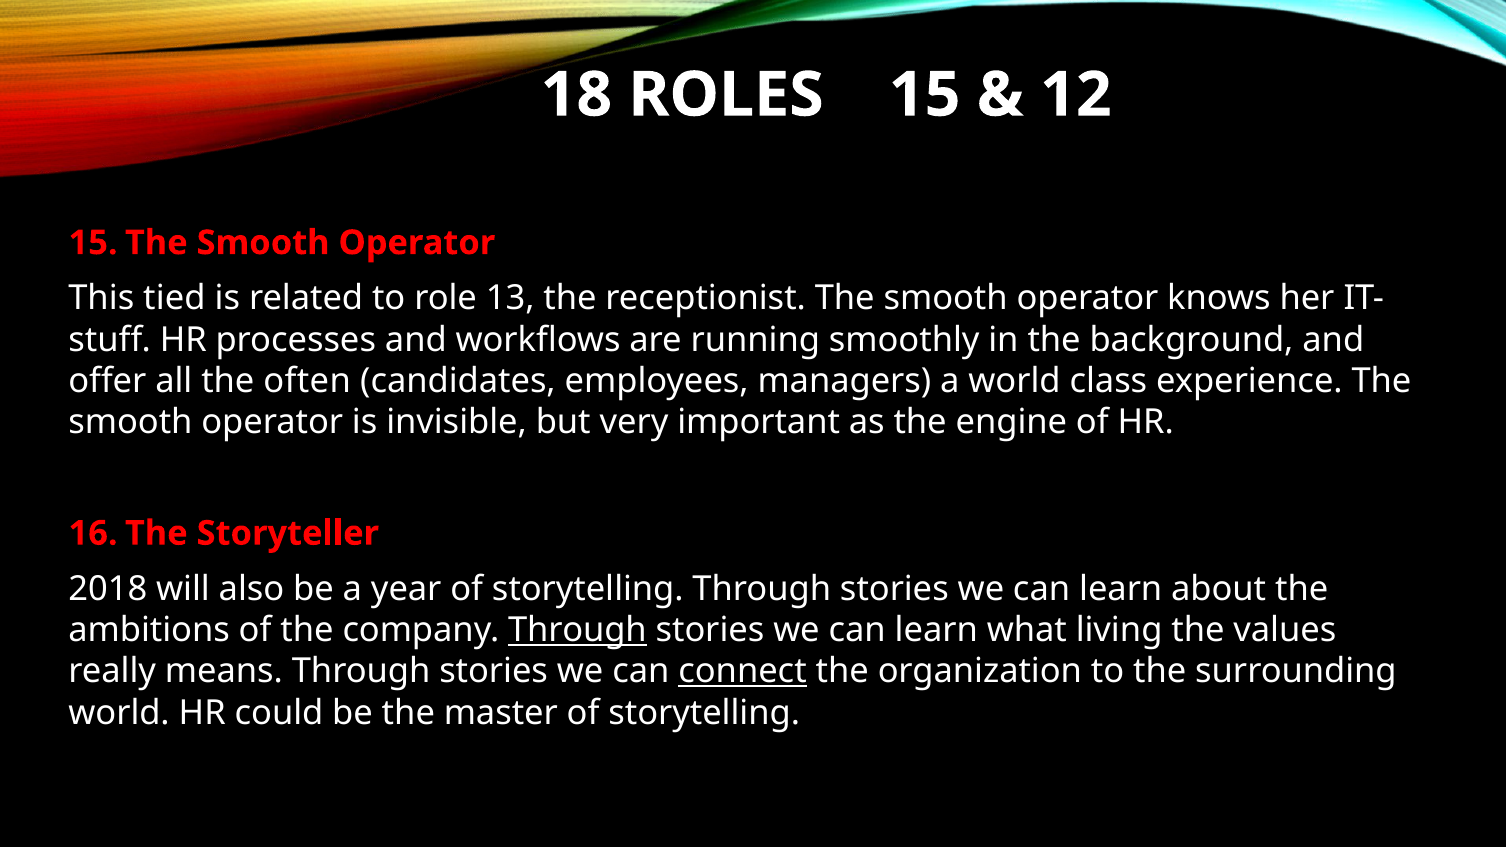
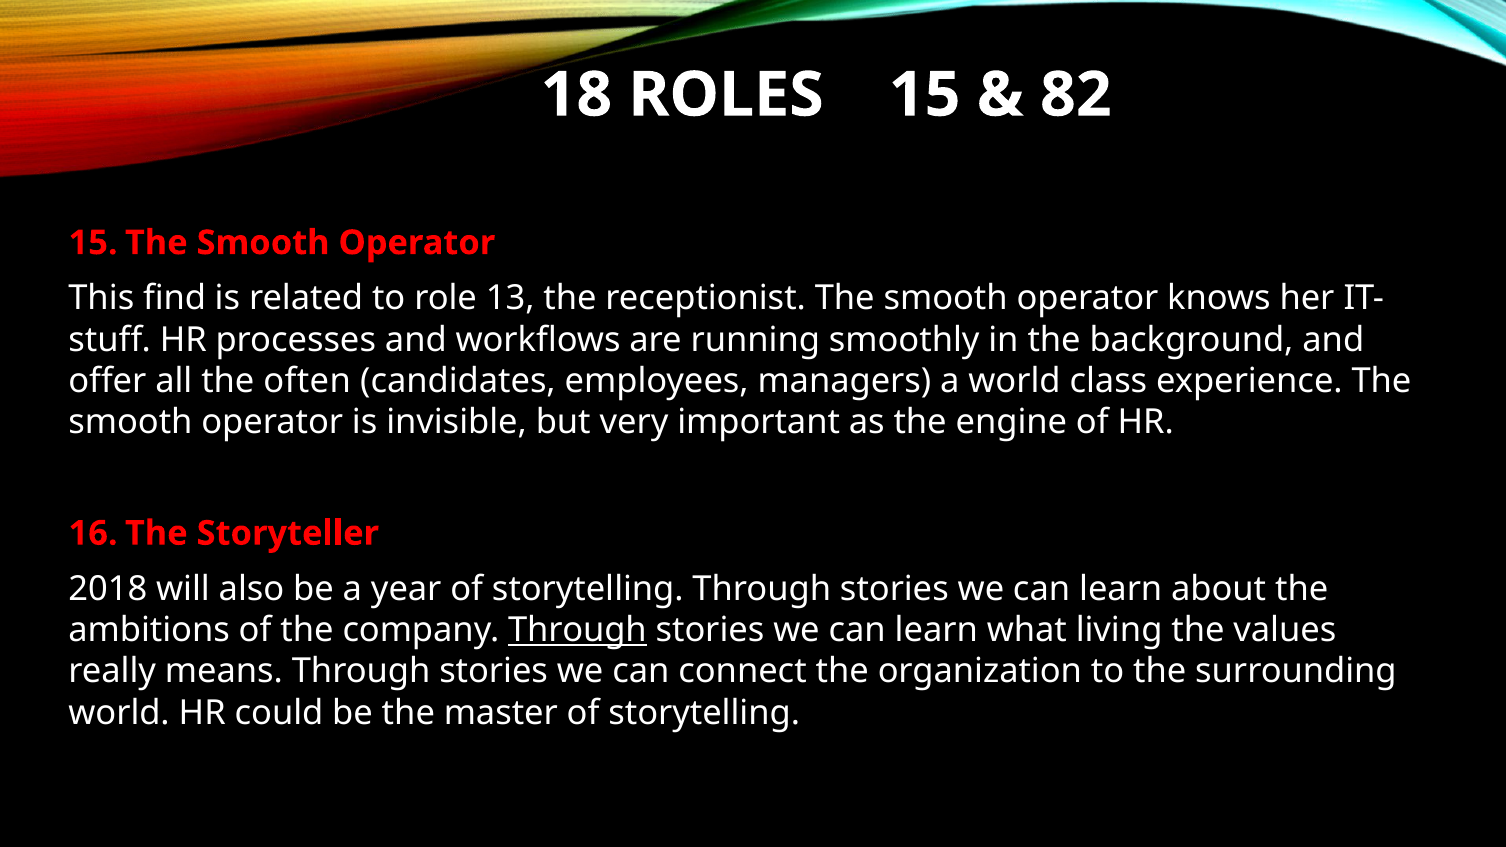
12: 12 -> 82 (1076, 95)
tied: tied -> find (175, 298)
connect underline: present -> none (743, 672)
